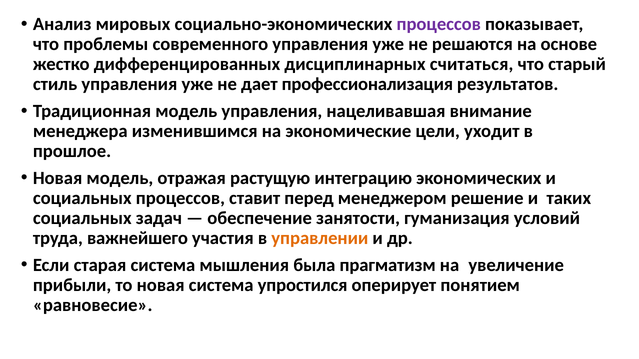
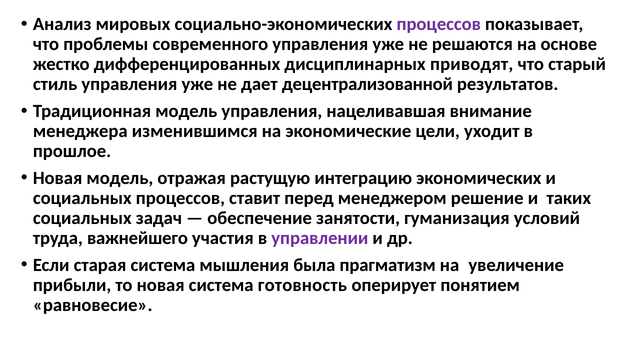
считаться: считаться -> приводят (472, 64)
профессионализация: профессионализация -> децентрализованной (367, 84)
управлении colour: orange -> purple (320, 238)
упростился: упростился -> готовность (302, 285)
